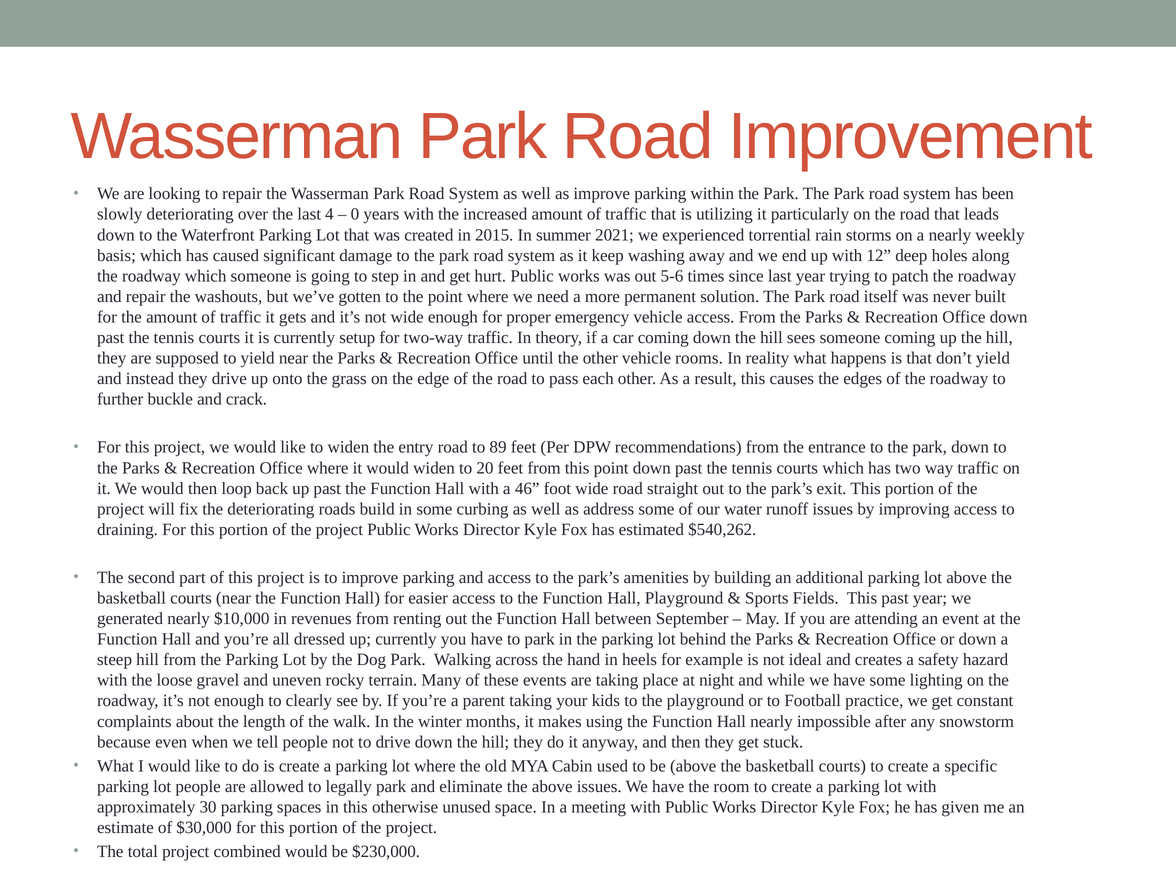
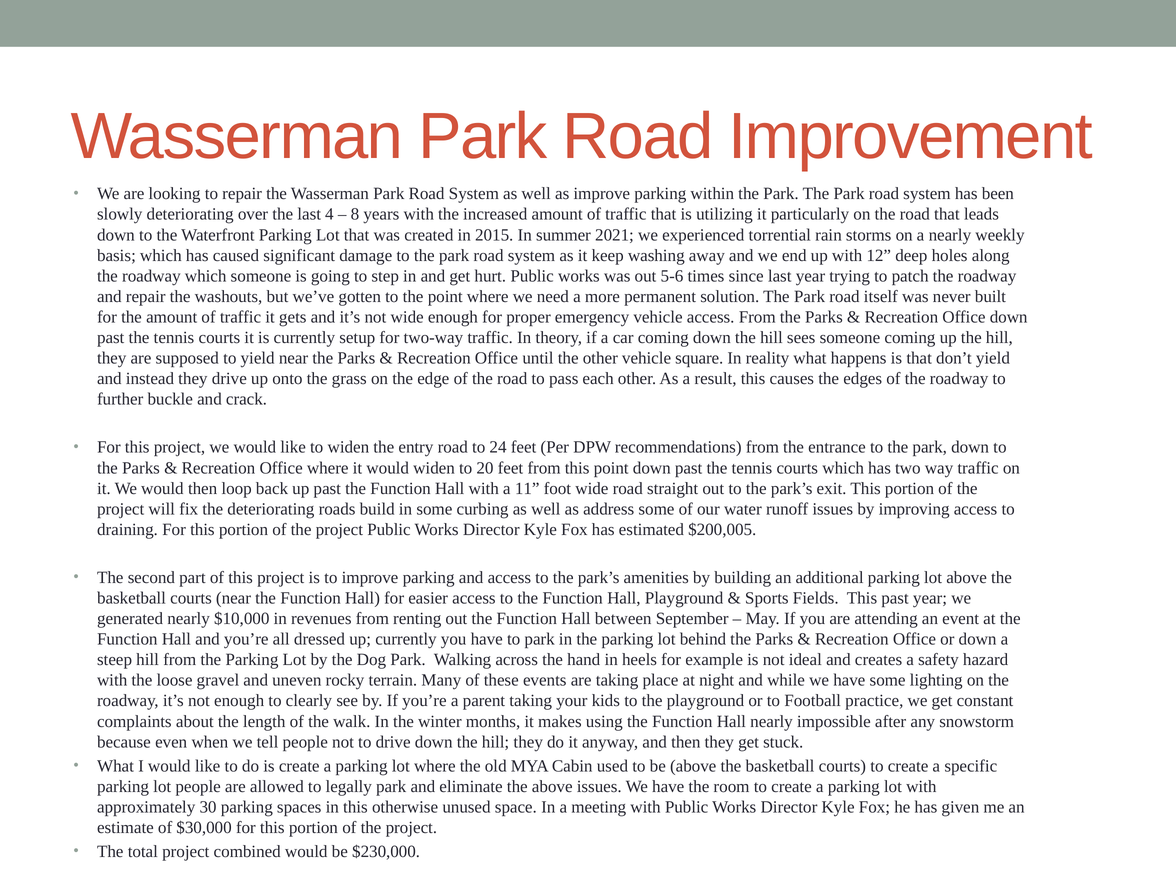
0: 0 -> 8 (355, 214)
rooms: rooms -> square (699, 358)
89: 89 -> 24 (498, 447)
46: 46 -> 11 (527, 488)
$540,262: $540,262 -> $200,005 (722, 530)
